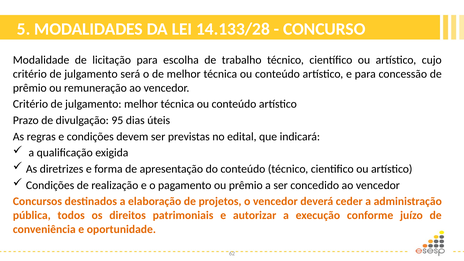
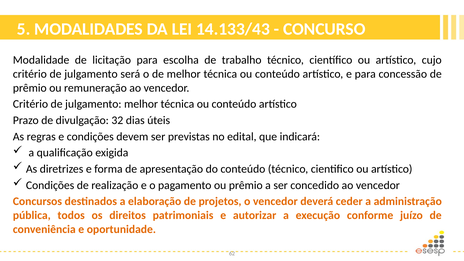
14.133/28: 14.133/28 -> 14.133/43 (233, 29)
95: 95 -> 32 (117, 120)
